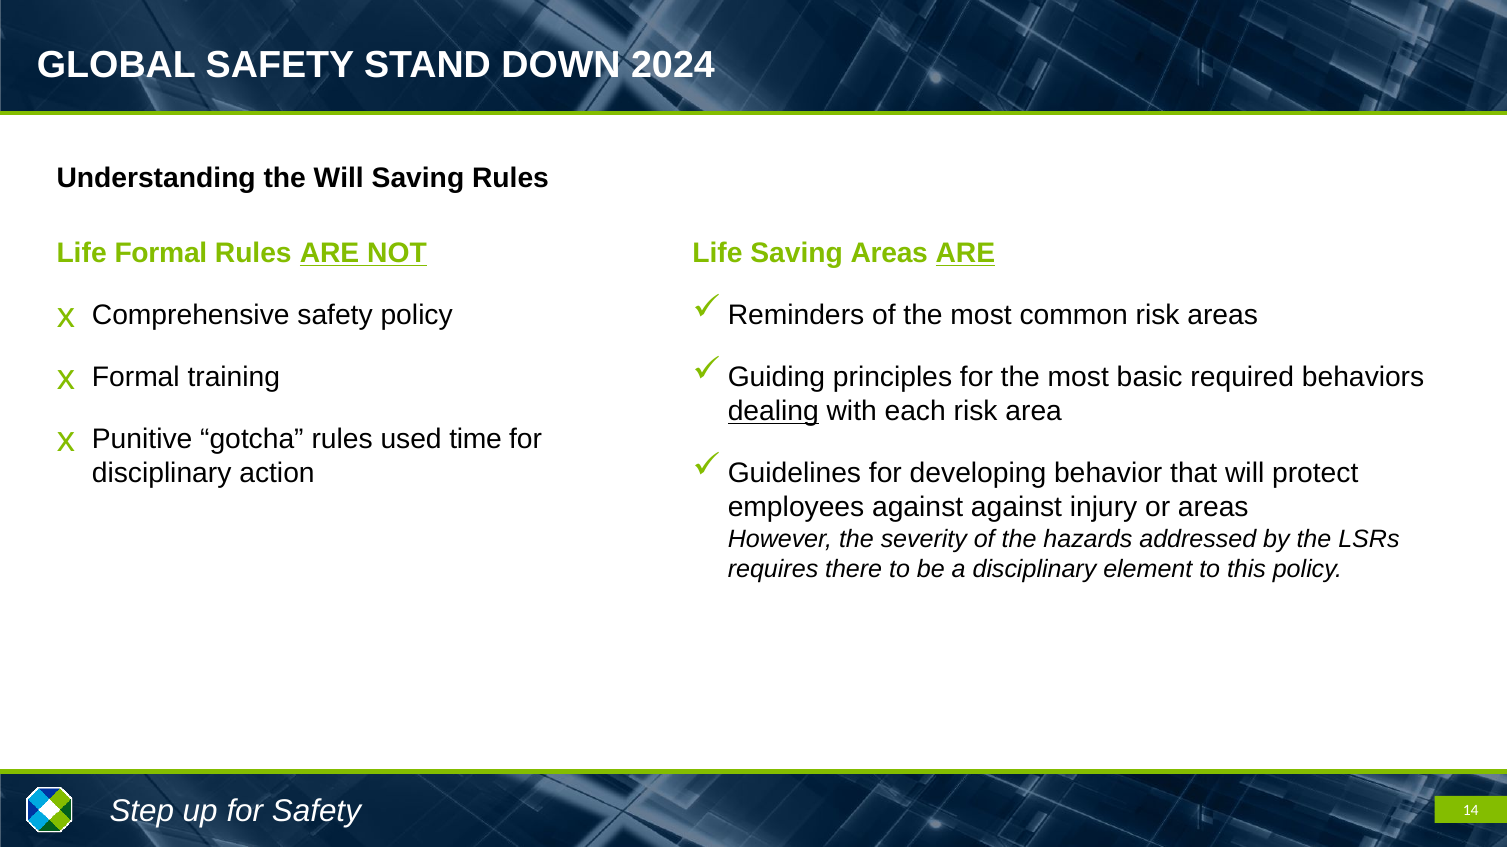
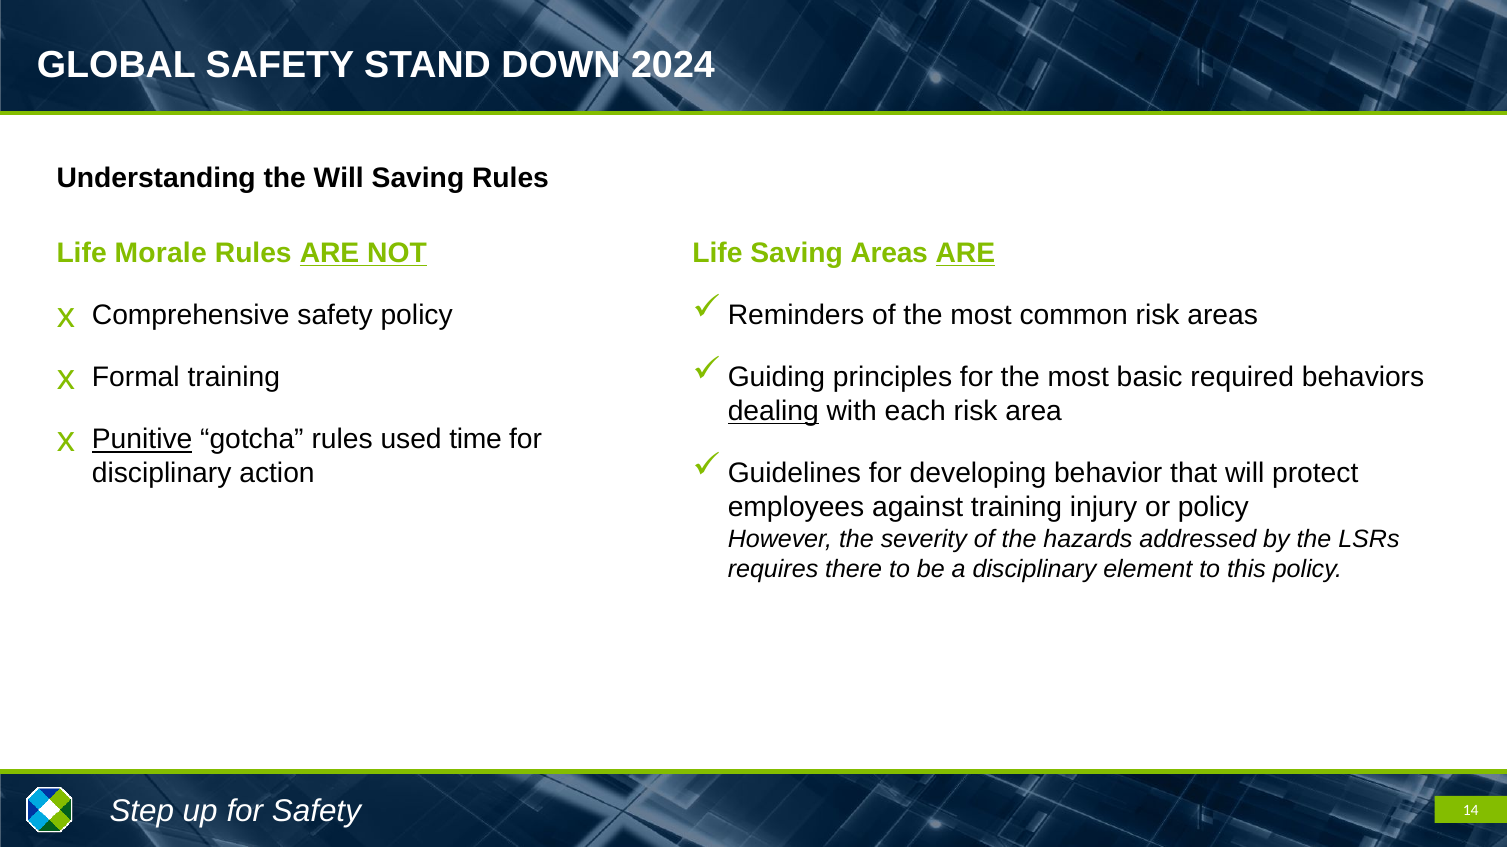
Life Formal: Formal -> Morale (161, 253)
Punitive underline: none -> present (142, 440)
against against: against -> training (1017, 508)
or areas: areas -> policy (1213, 508)
